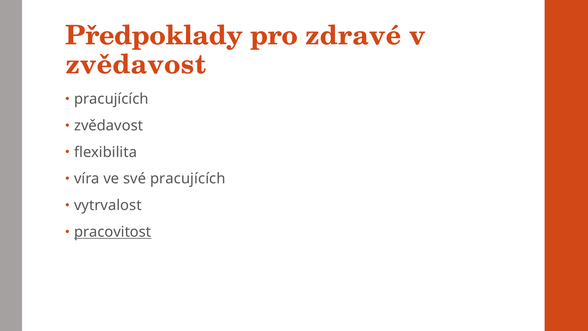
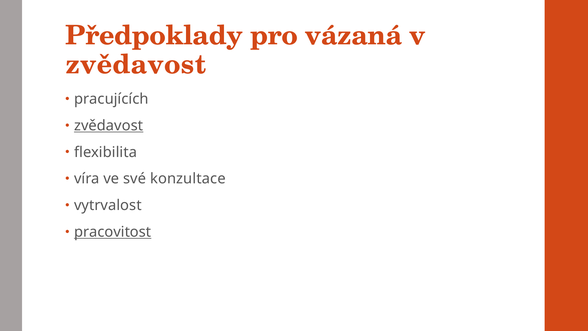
zdravé: zdravé -> vázaná (354, 36)
zvědavost underline: none -> present (109, 126)
své pracujících: pracujících -> konzultace (188, 179)
